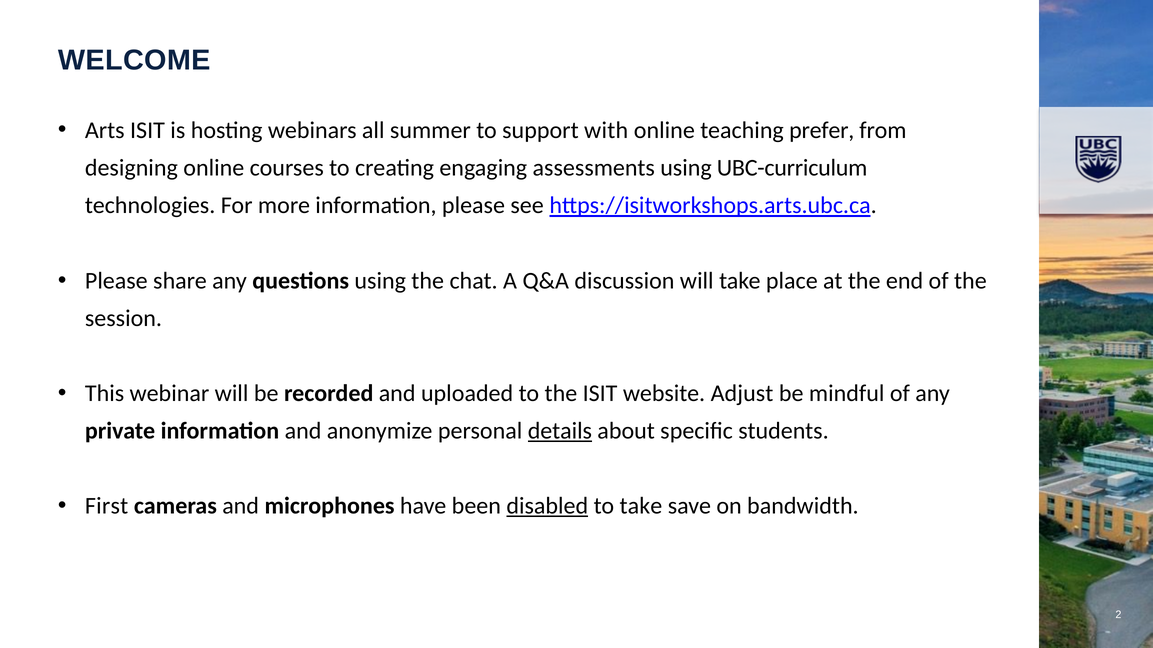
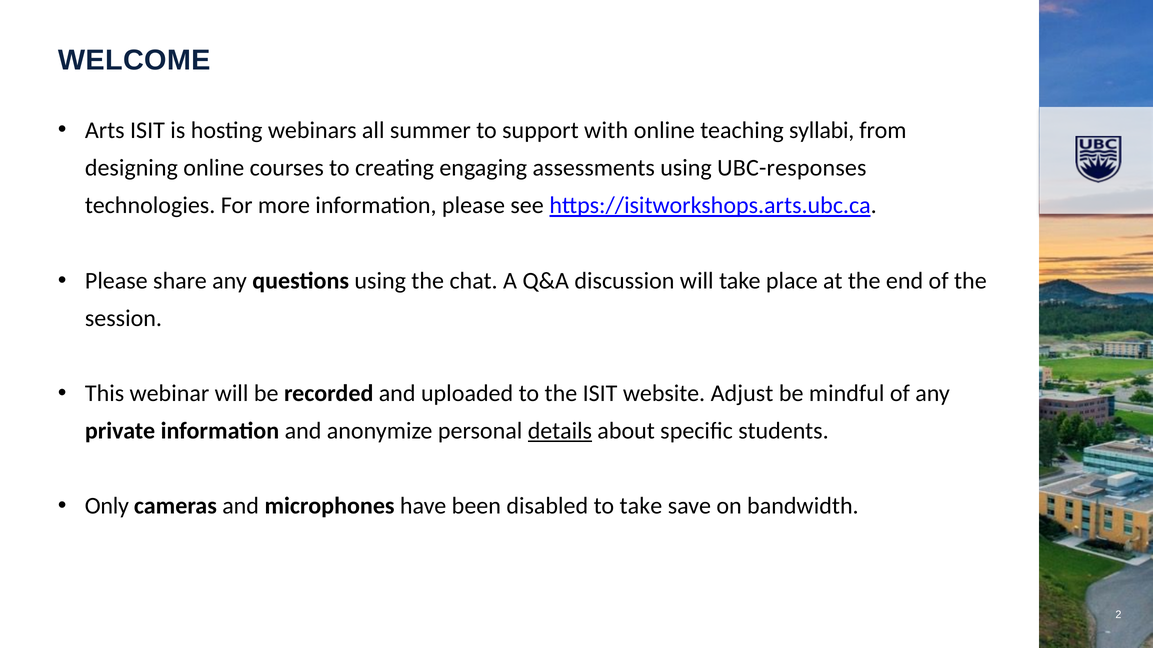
prefer: prefer -> syllabi (822, 131)
UBC-curriculum: UBC-curriculum -> UBC-responses (792, 168)
First: First -> Only (107, 506)
disabled underline: present -> none (547, 506)
